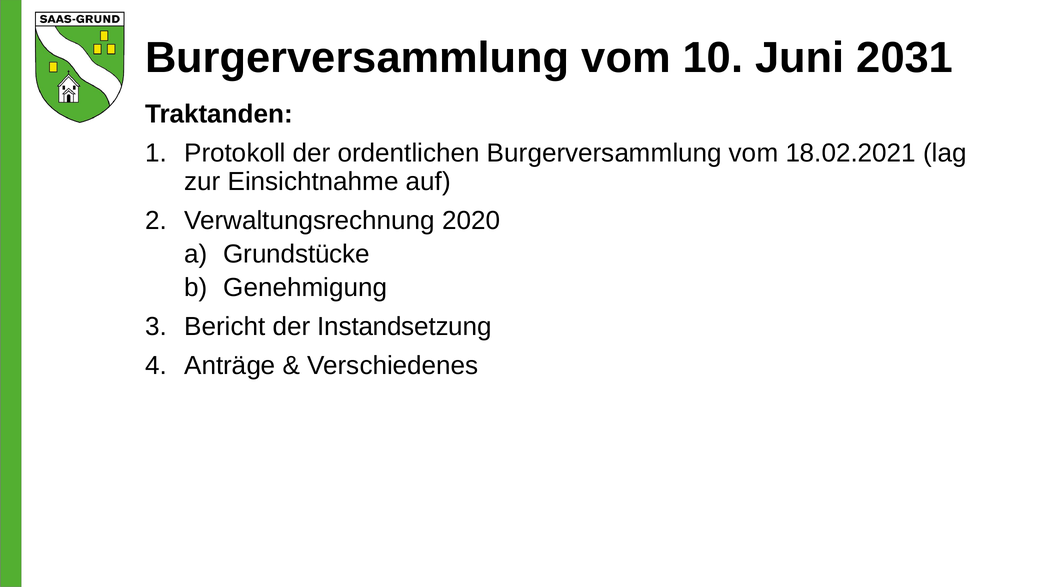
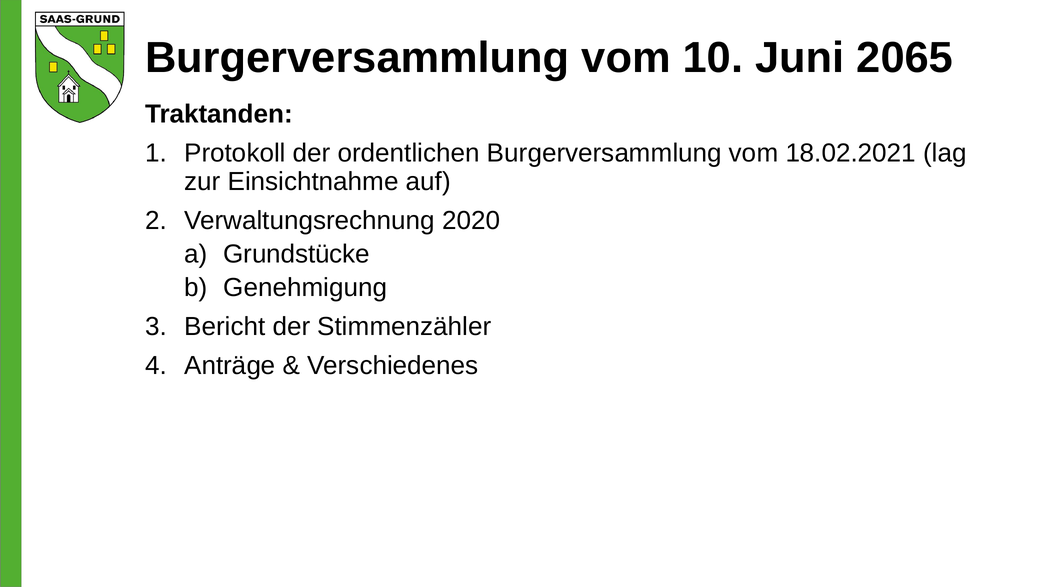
2031: 2031 -> 2065 (905, 58)
Instandsetzung: Instandsetzung -> Stimmenzähler (404, 327)
